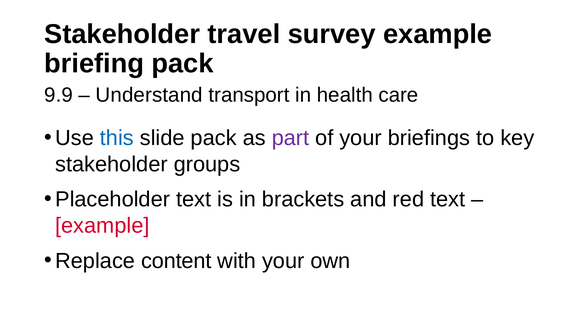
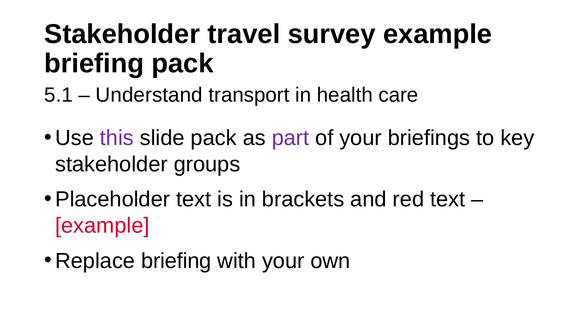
9.9: 9.9 -> 5.1 (59, 95)
this colour: blue -> purple (117, 138)
Replace content: content -> briefing (176, 261)
